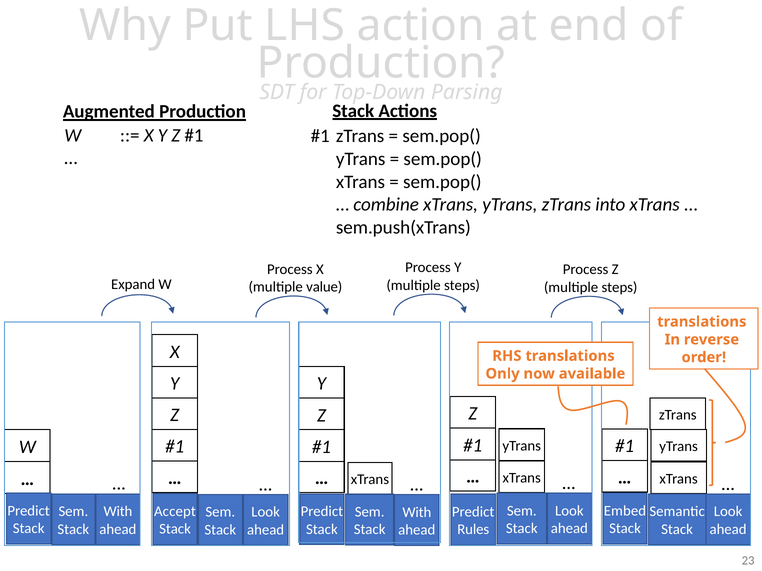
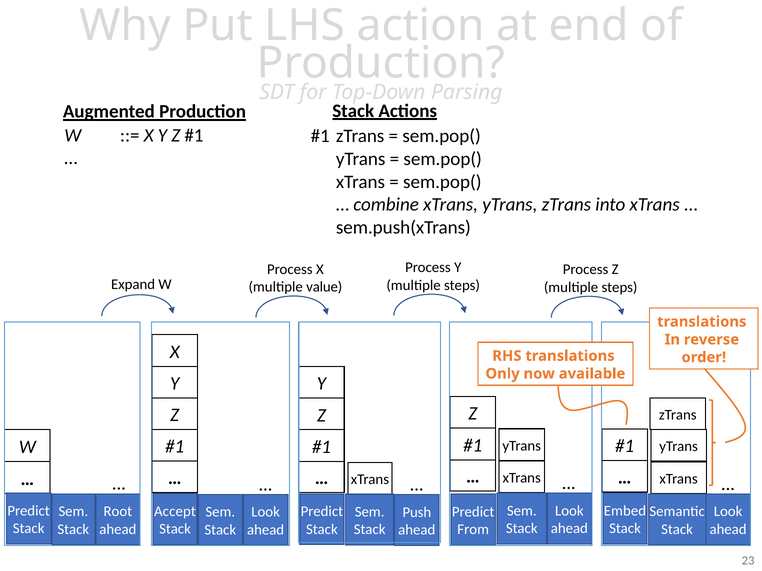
With: With -> Root (118, 512)
With: With -> Push (417, 513)
Rules: Rules -> From (473, 530)
